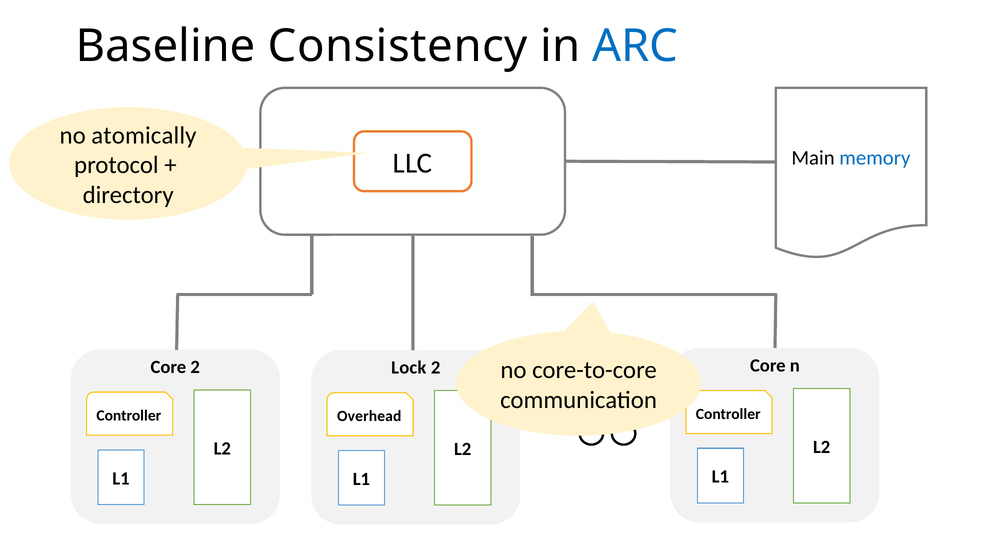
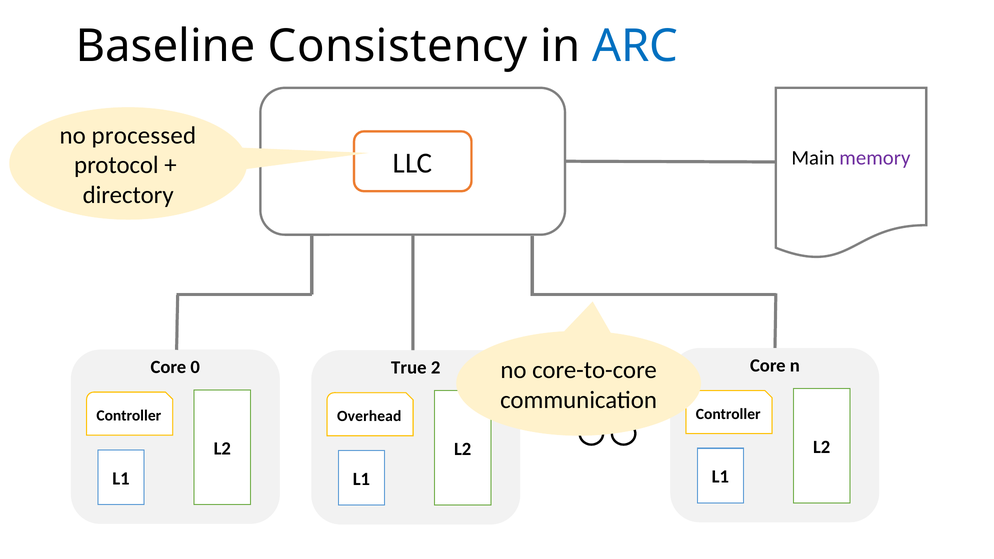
atomically: atomically -> processed (144, 135)
memory colour: blue -> purple (875, 158)
Core 2: 2 -> 0 (195, 367)
Lock: Lock -> True (409, 368)
